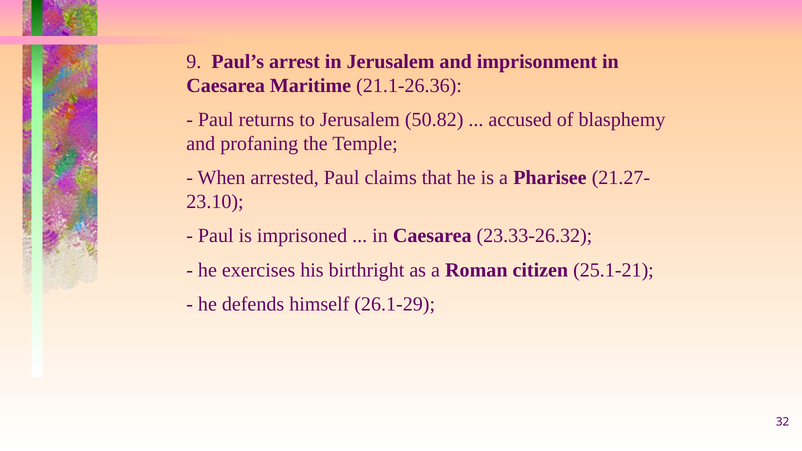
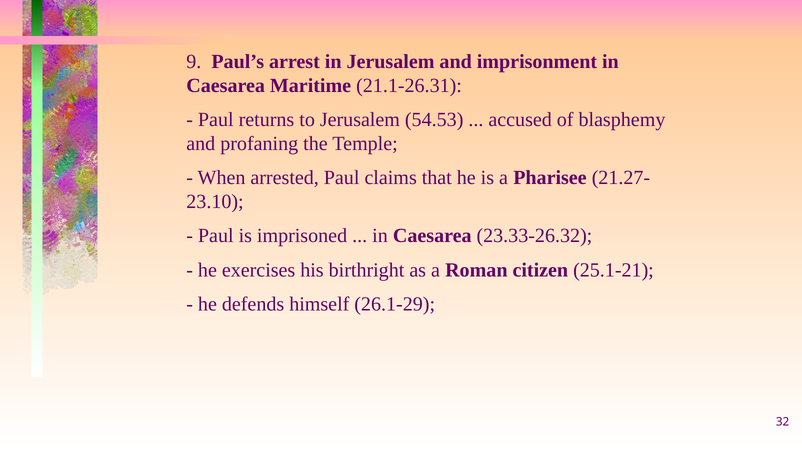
21.1-26.36: 21.1-26.36 -> 21.1-26.31 (409, 86)
50.82: 50.82 -> 54.53 (434, 120)
